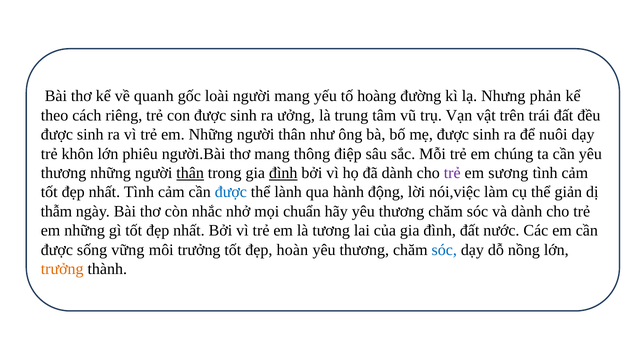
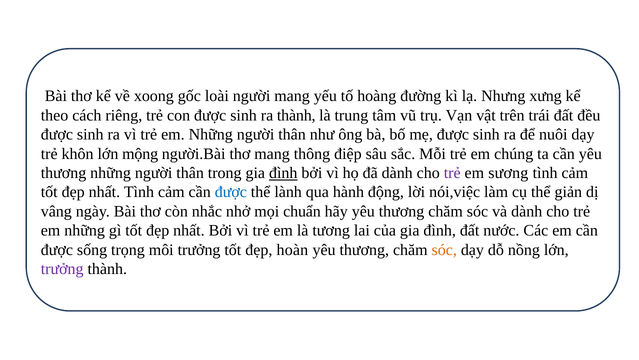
quanh: quanh -> xoong (154, 96)
phản: phản -> xưng (546, 96)
ra ưởng: ưởng -> thành (296, 115)
phiêu: phiêu -> mộng (140, 153)
thân underline: present -> none (190, 173)
thẫm: thẫm -> vâng (56, 211)
vững: vững -> trọng (128, 249)
sóc colour: blue -> orange (444, 249)
trưởng colour: orange -> purple (62, 269)
